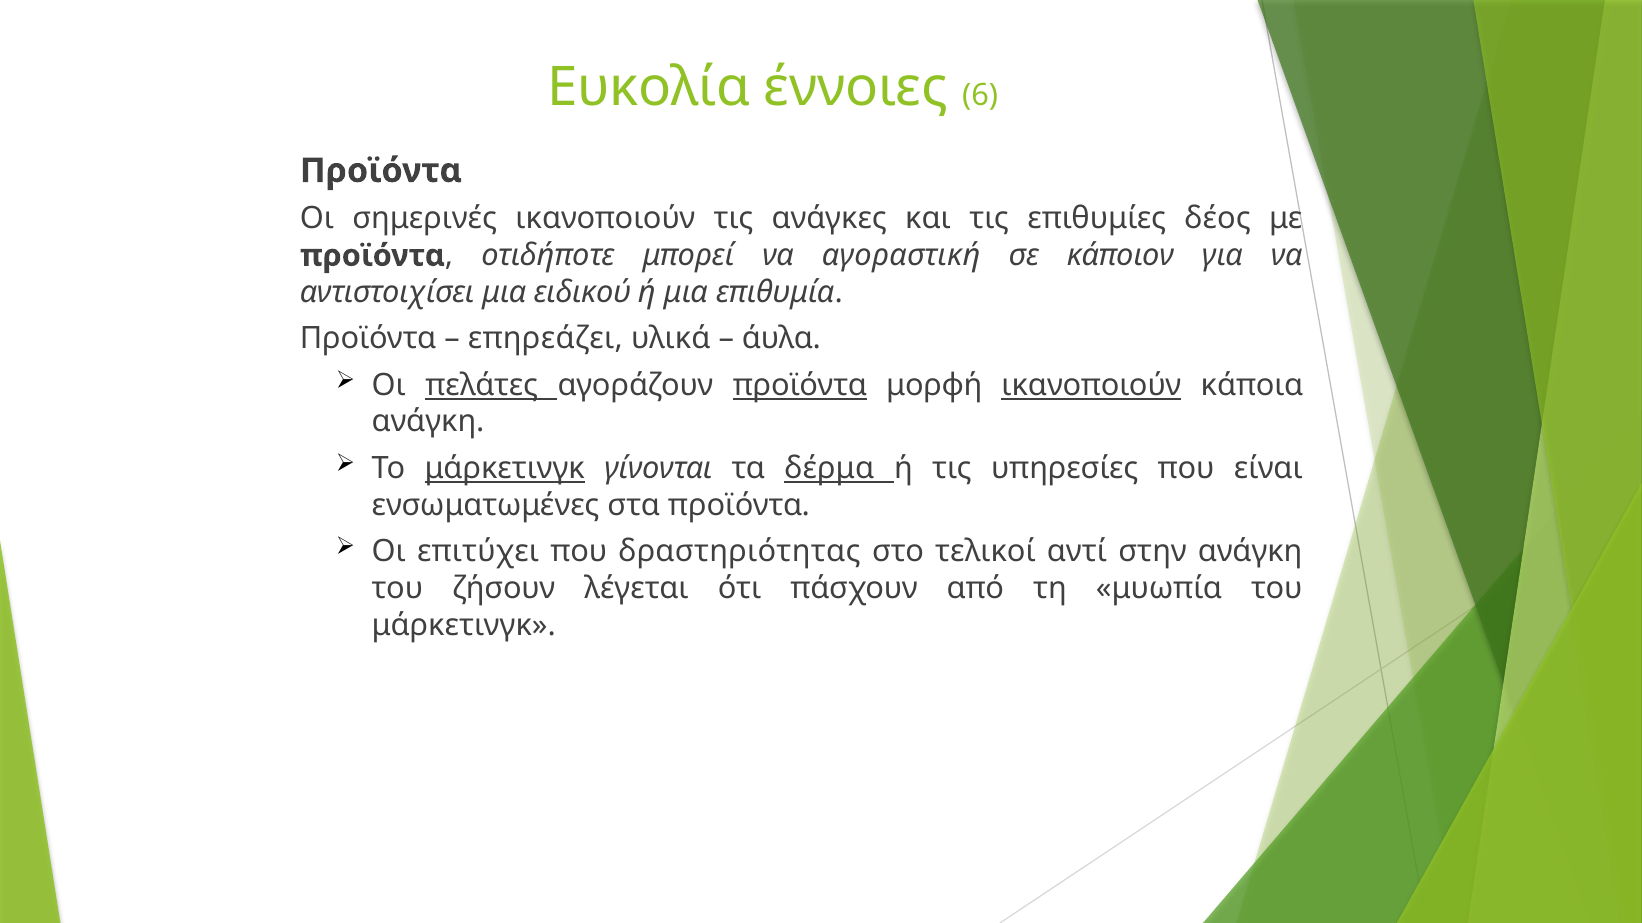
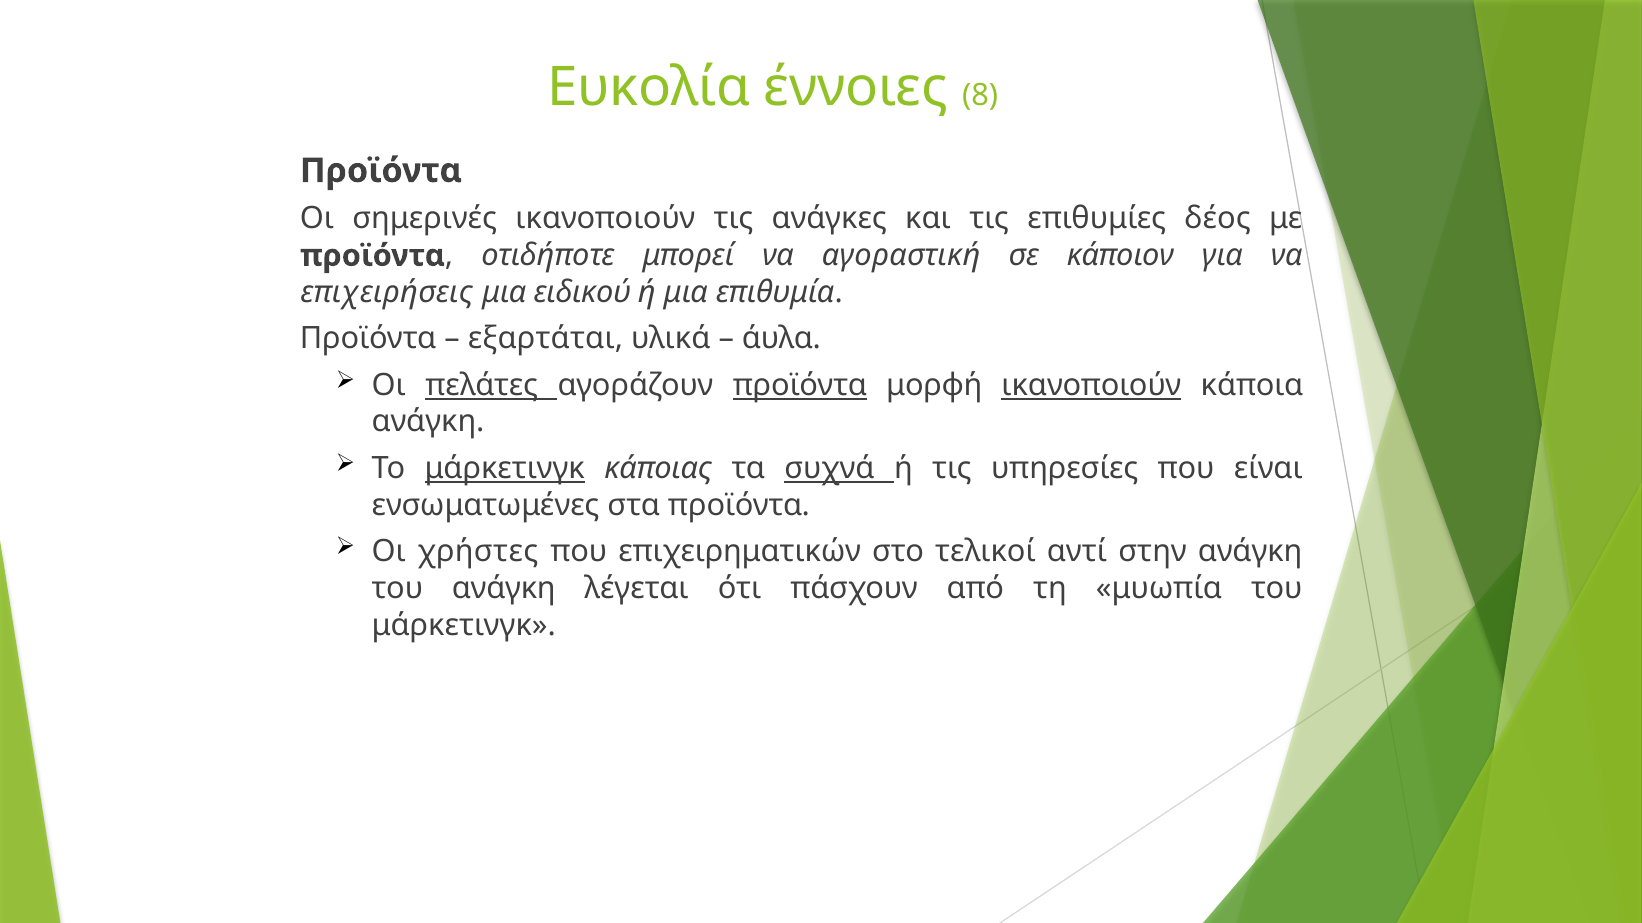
6: 6 -> 8 (980, 96)
αντιστοιχίσει: αντιστοιχίσει -> επιχειρήσεις (387, 293)
επηρεάζει: επηρεάζει -> εξαρτάται (545, 339)
γίνονται: γίνονται -> κάποιας (658, 468)
δέρμα: δέρμα -> συχνά (829, 468)
επιτύχει: επιτύχει -> χρήστες (478, 551)
δραστηριότητας: δραστηριότητας -> επιχειρηματικών (740, 551)
του ζήσουν: ζήσουν -> ανάγκη (504, 588)
